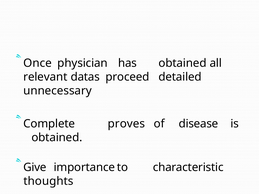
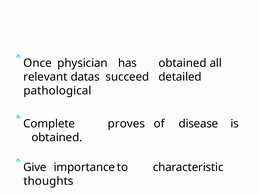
proceed: proceed -> succeed (127, 77)
unnecessary: unnecessary -> pathological (58, 91)
